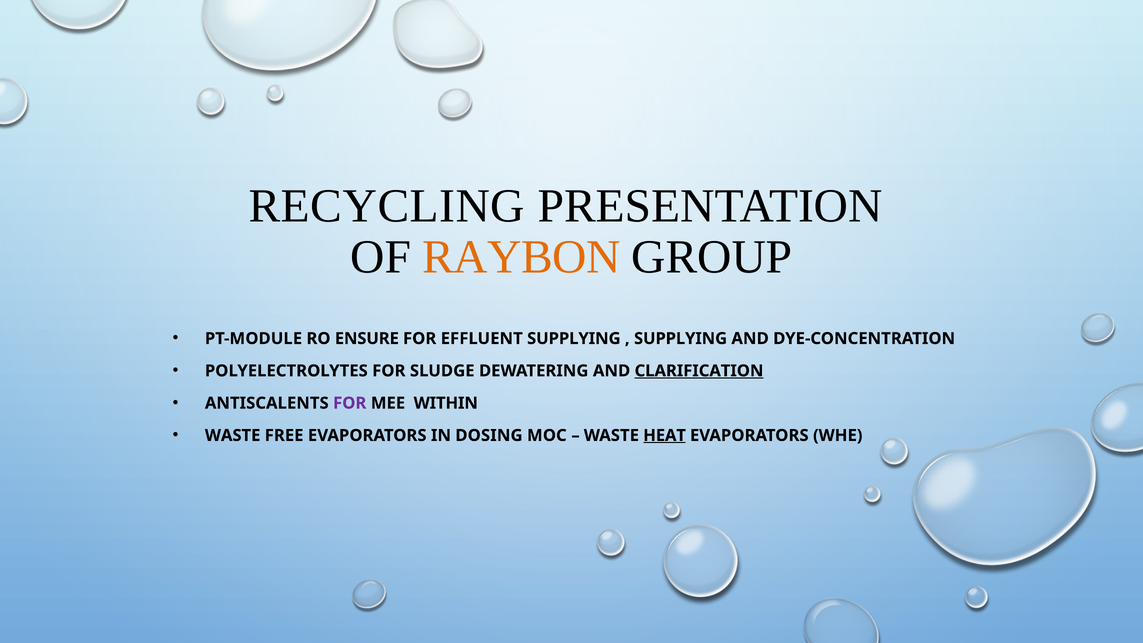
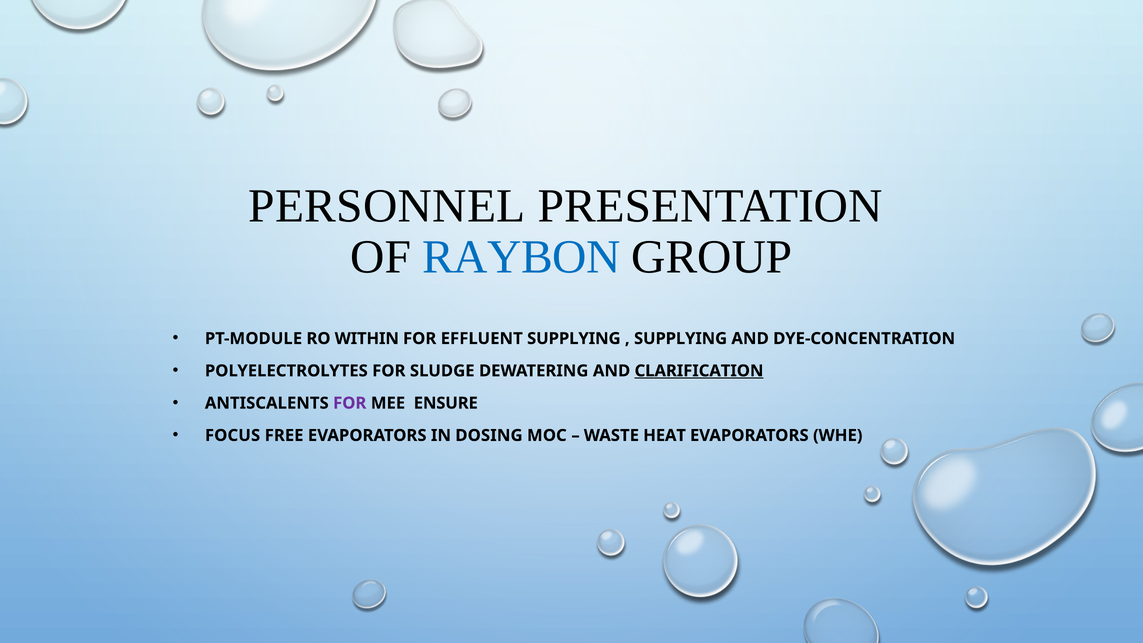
RECYCLING: RECYCLING -> PERSONNEL (387, 206)
RAYBON colour: orange -> blue (521, 257)
ENSURE: ENSURE -> WITHIN (367, 339)
WITHIN: WITHIN -> ENSURE (446, 403)
WASTE: WASTE -> FOCUS (233, 435)
HEAT underline: present -> none (665, 435)
